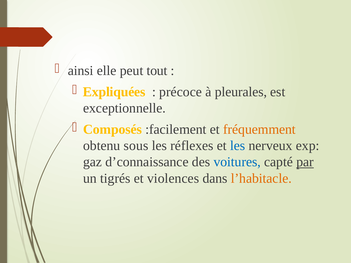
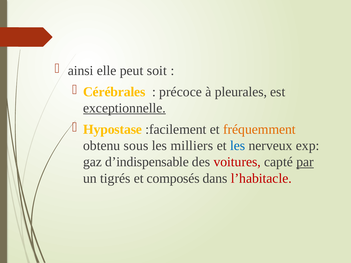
tout: tout -> soit (157, 71)
Expliquées: Expliquées -> Cérébrales (114, 92)
exceptionnelle underline: none -> present (125, 108)
Composés: Composés -> Hypostase (113, 129)
réflexes: réflexes -> milliers (192, 146)
d’connaissance: d’connaissance -> d’indispensable (147, 162)
voitures colour: blue -> red (237, 162)
violences: violences -> composés (173, 178)
l’habitacle colour: orange -> red (261, 178)
